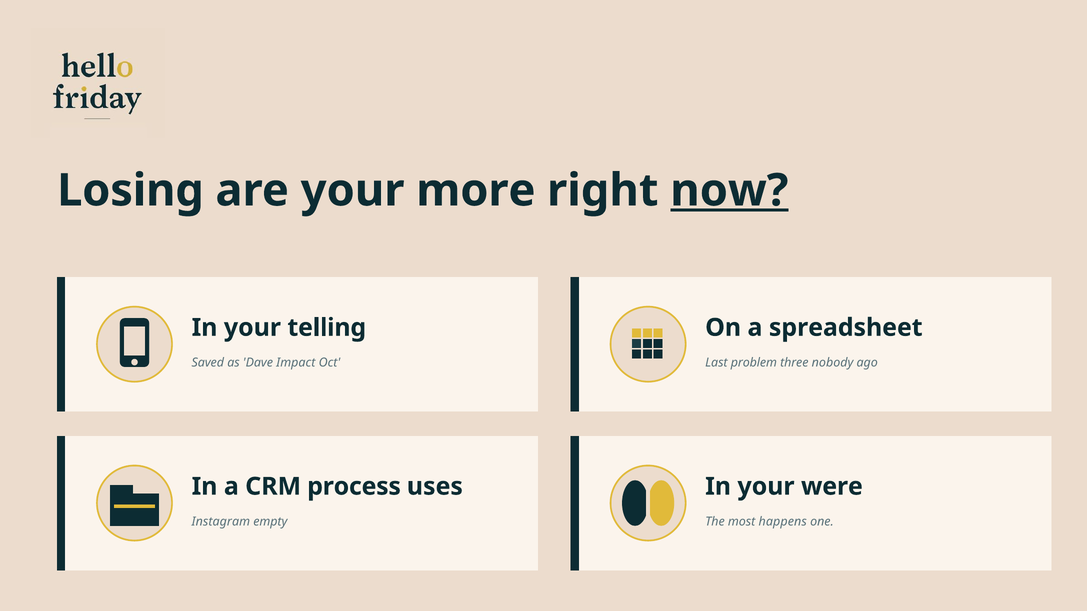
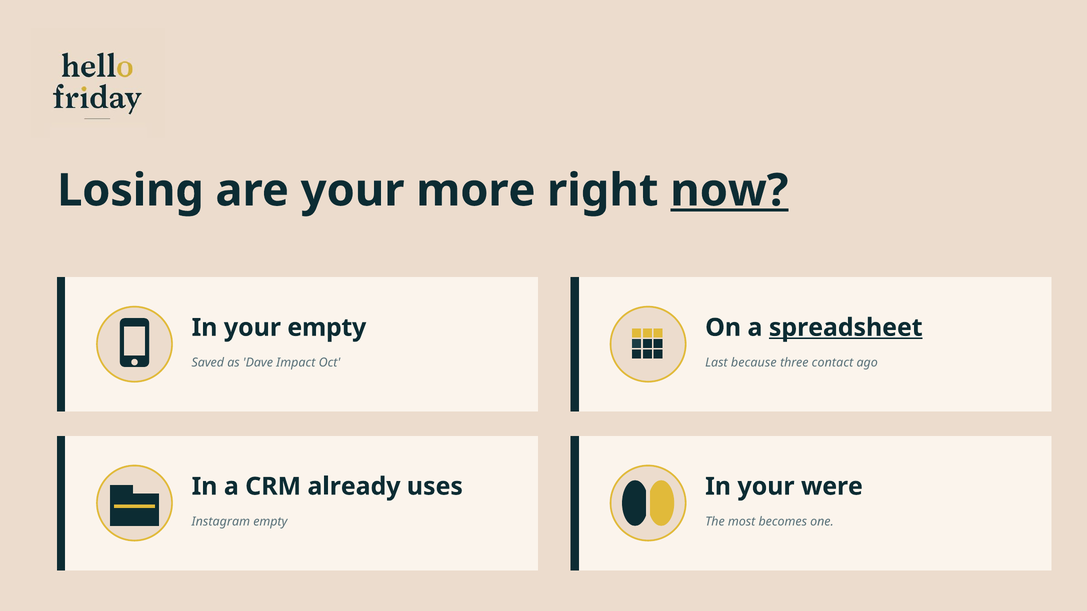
your telling: telling -> empty (327, 328)
spreadsheet underline: none -> present (846, 328)
problem: problem -> because (754, 363)
nobody: nobody -> contact (833, 363)
process: process -> already (354, 487)
happens: happens -> becomes (783, 522)
